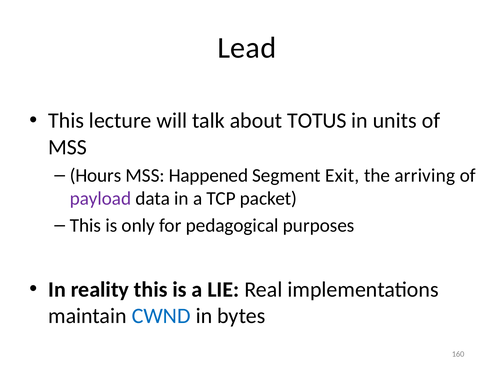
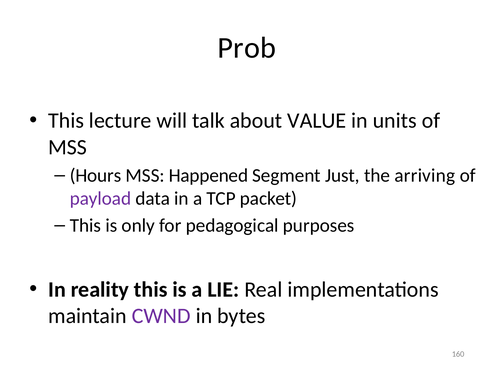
Lead: Lead -> Prob (247, 48)
TOTUS: TOTUS -> VALUE (317, 121)
Exit: Exit -> Just (342, 175)
CWND colour: blue -> purple (161, 315)
